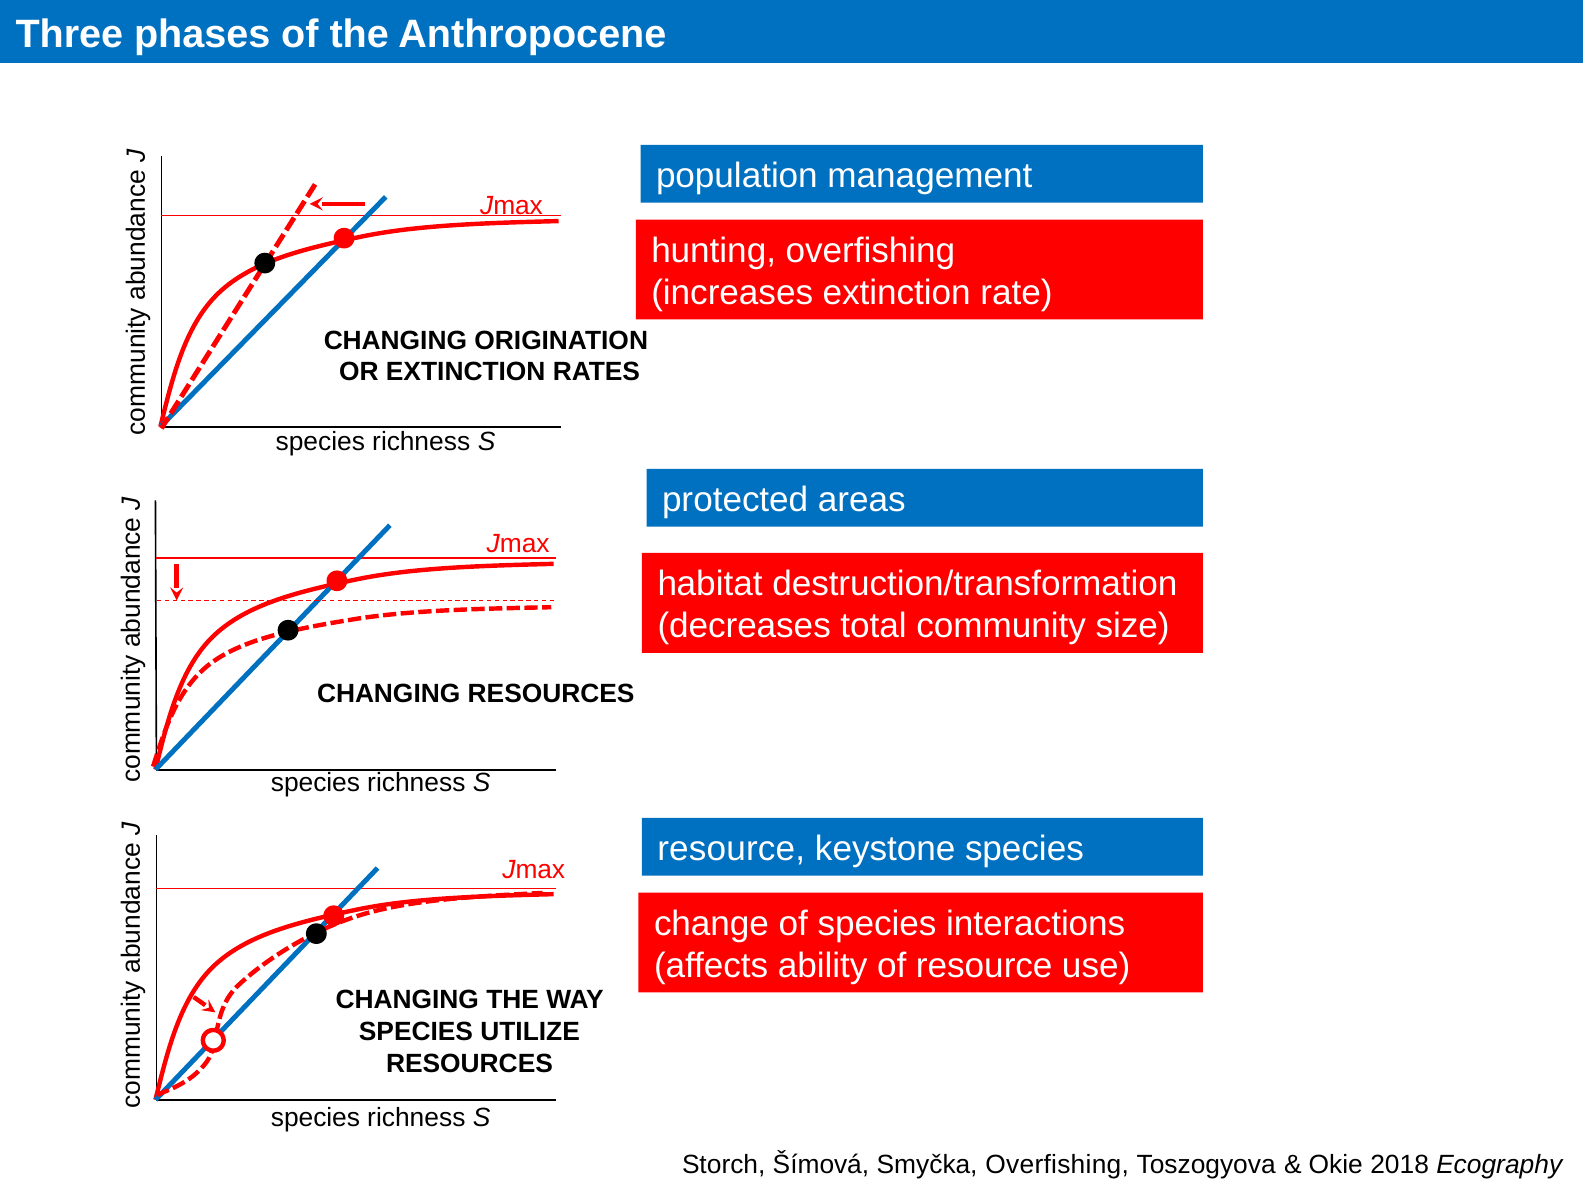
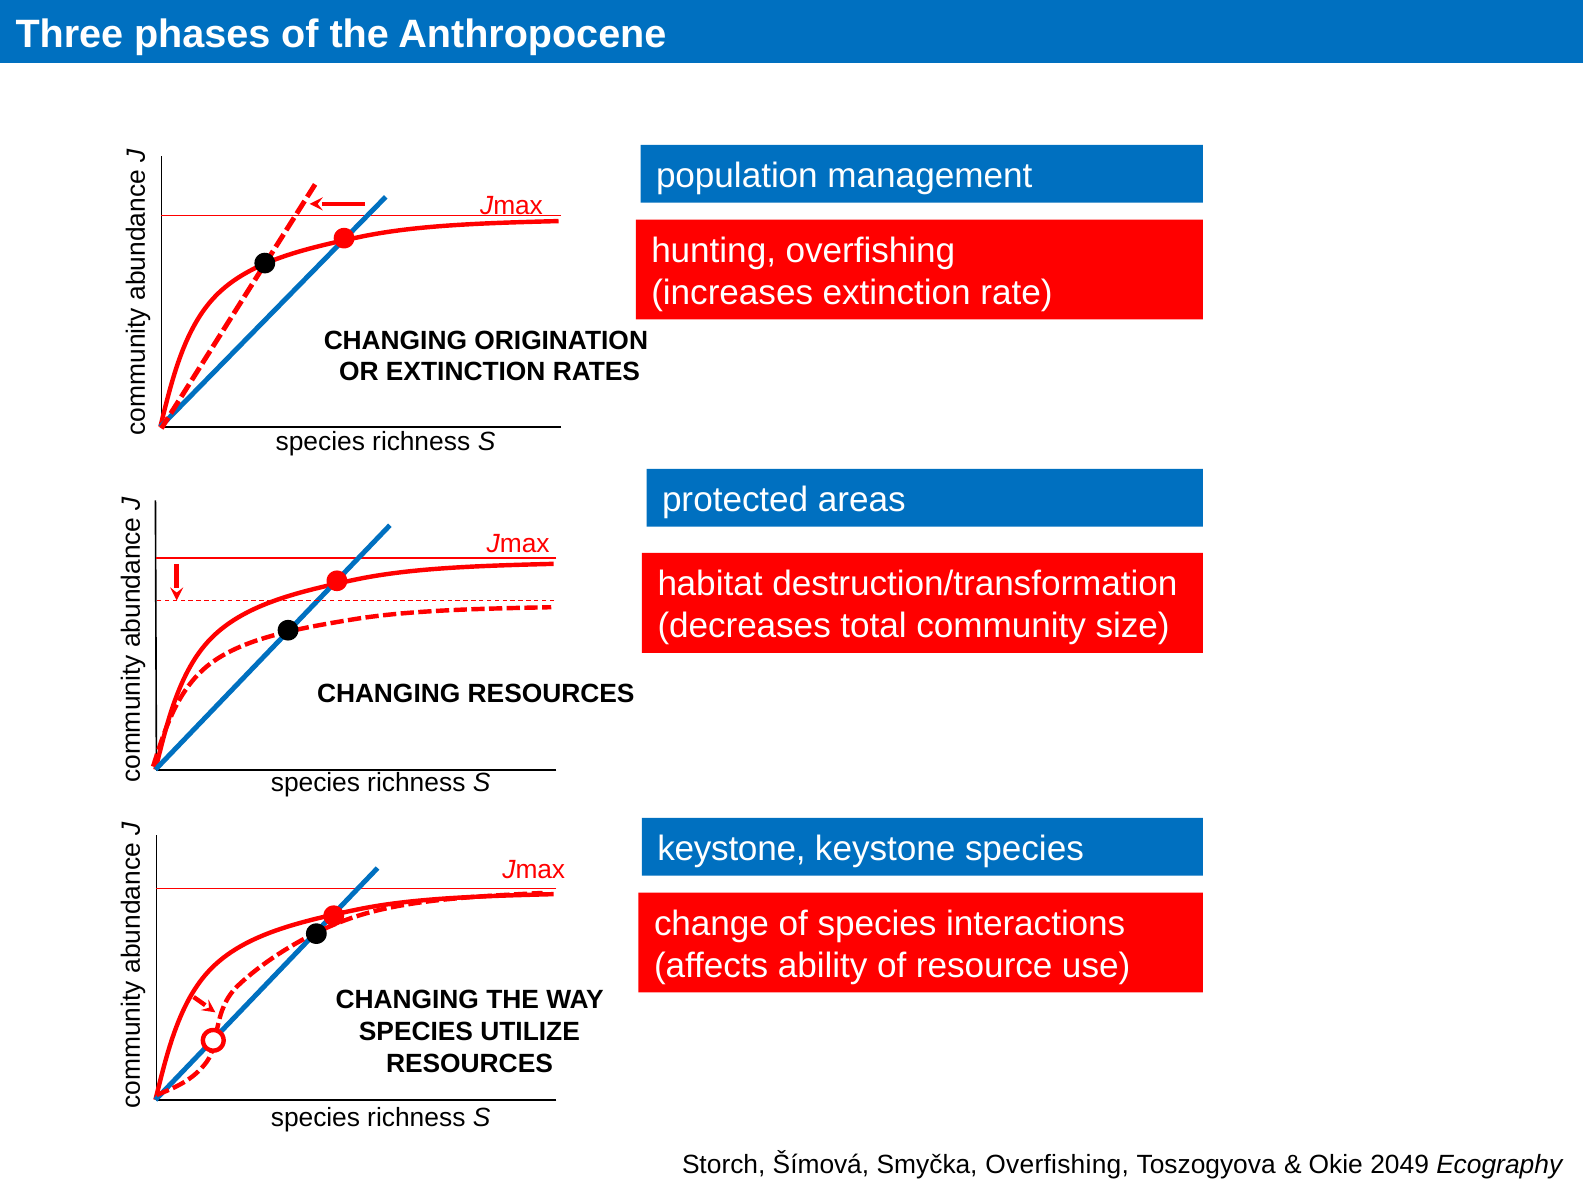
resource: resource -> keystone (731, 849)
2018: 2018 -> 2049 (1400, 1165)
